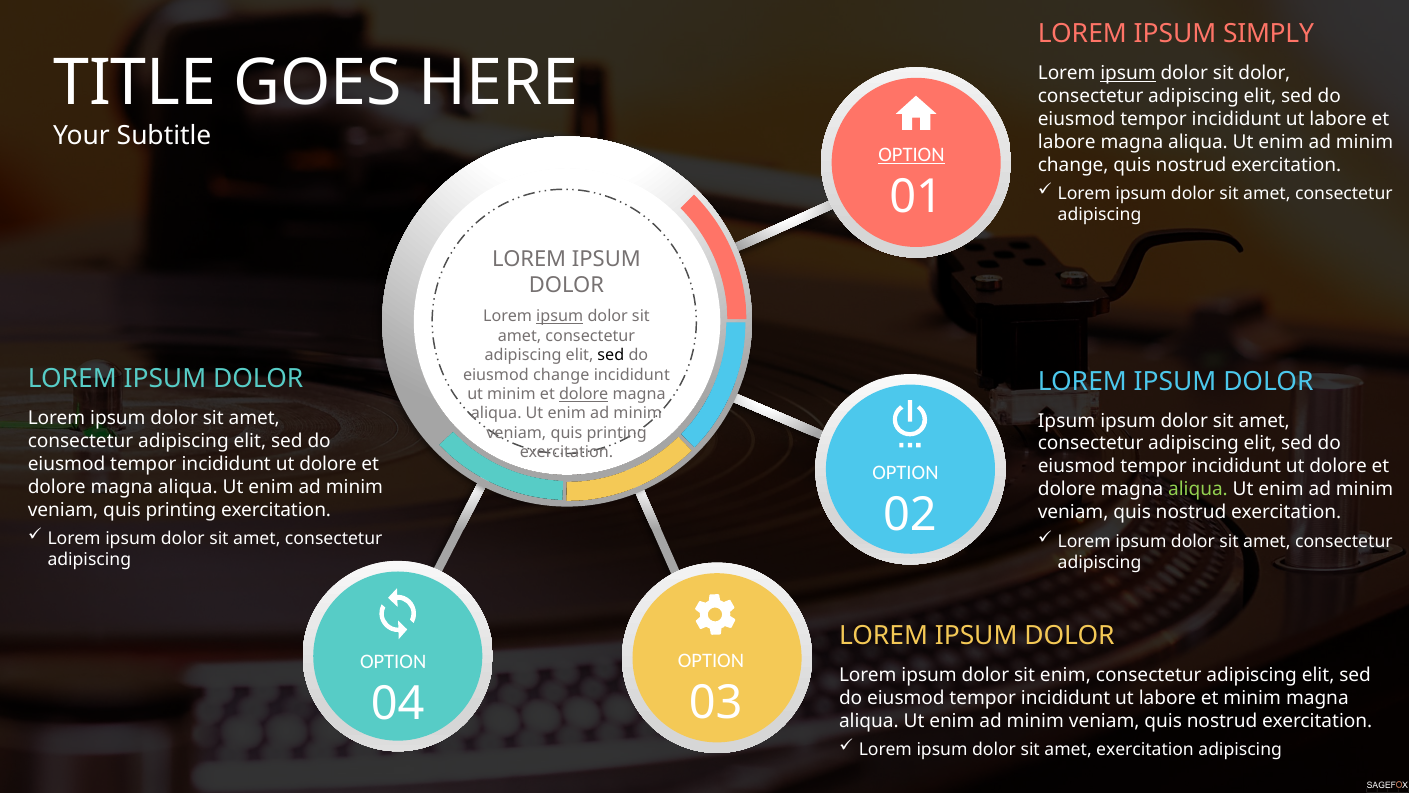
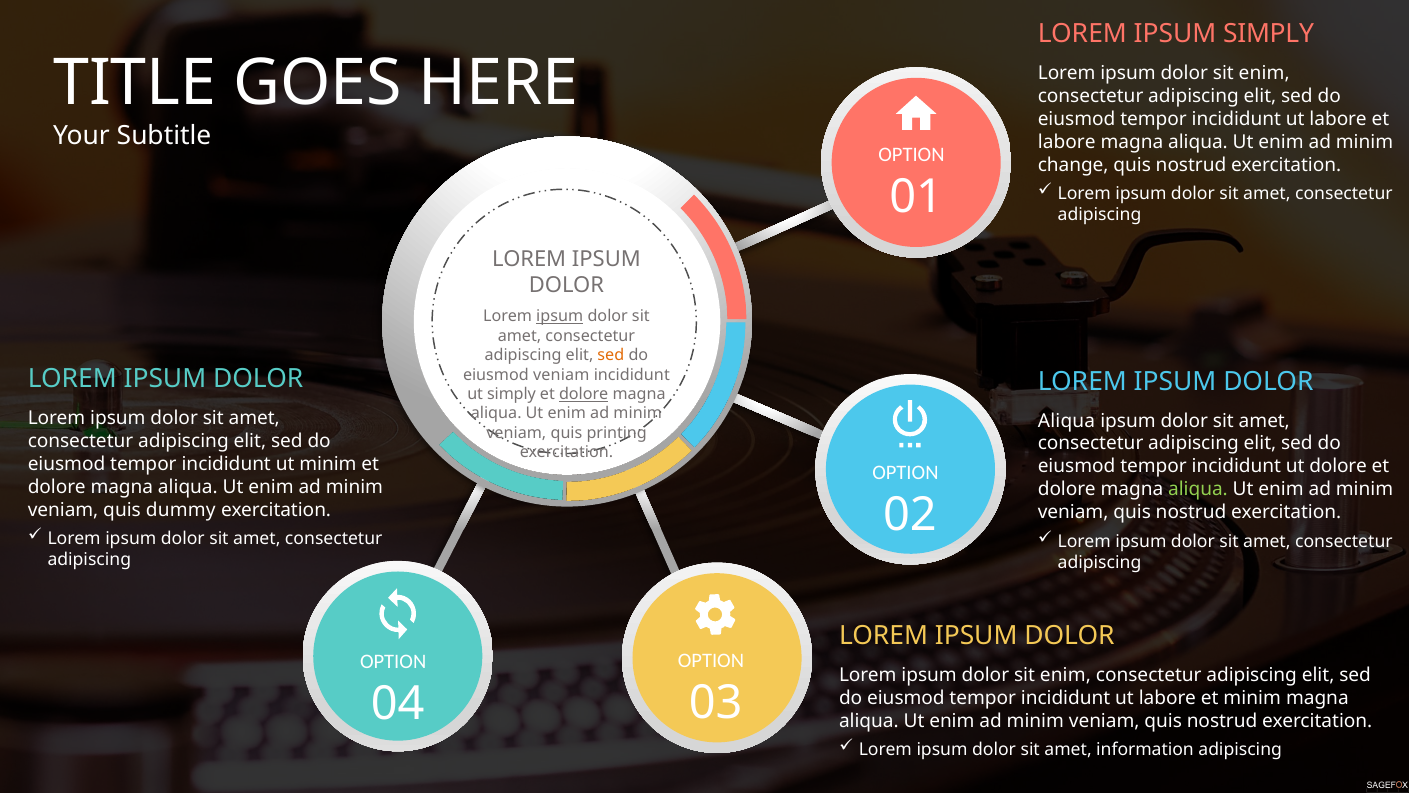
ipsum underline: present -> none (1128, 73)
dolor: dolor -> enim (1264, 73)
OPTION underline: present -> none (911, 155)
sed colour: black -> orange (611, 355)
eiusmod change: change -> veniam (561, 374)
ut minim: minim -> simply (511, 394)
Ipsum: Ipsum -> Aliqua (1067, 421)
dolore: dolore -> minim (328, 464)
printing: printing -> dummy (181, 510)
amet exercitation: exercitation -> information (1145, 750)
